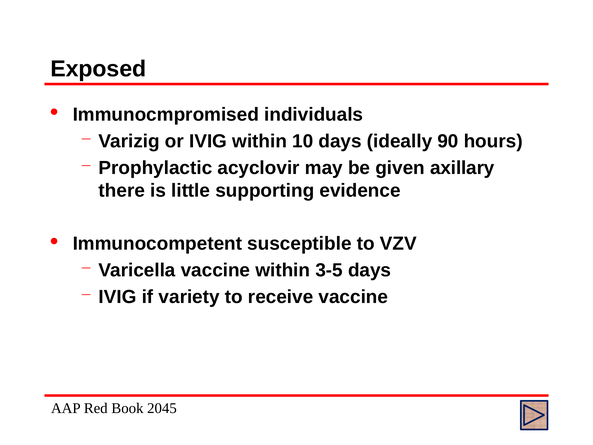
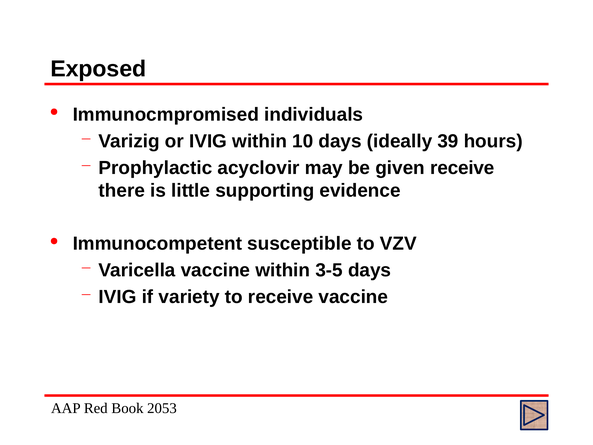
90: 90 -> 39 (448, 141)
given axillary: axillary -> receive (462, 168)
2045: 2045 -> 2053 (162, 408)
